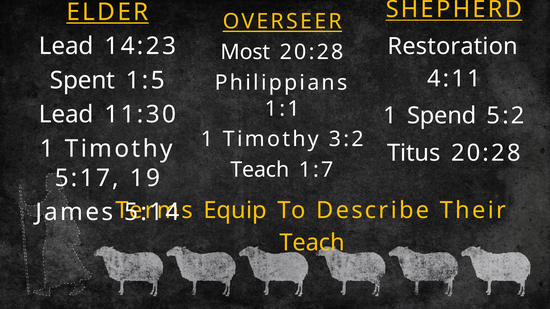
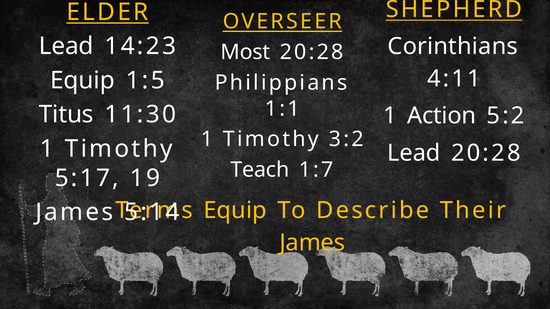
Restoration: Restoration -> Corinthians (453, 47)
Spent: Spent -> Equip (82, 80)
Lead: Lead -> Titus (66, 115)
Spend: Spend -> Action (442, 116)
Titus: Titus -> Lead (414, 153)
Teach: Teach -> James (312, 243)
